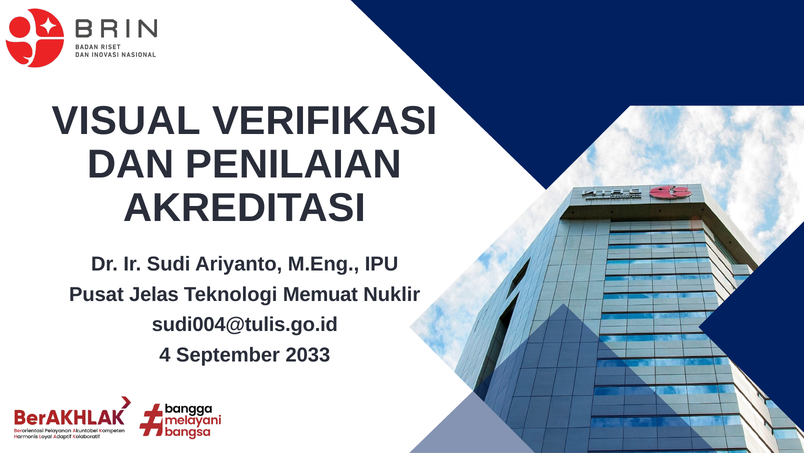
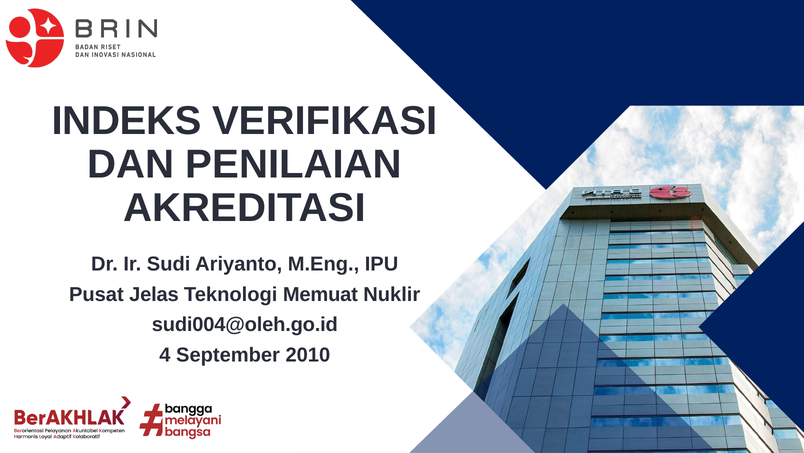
VISUAL: VISUAL -> INDEKS (127, 121)
sudi004@tulis.go.id: sudi004@tulis.go.id -> sudi004@oleh.go.id (245, 324)
2033: 2033 -> 2010 (308, 354)
